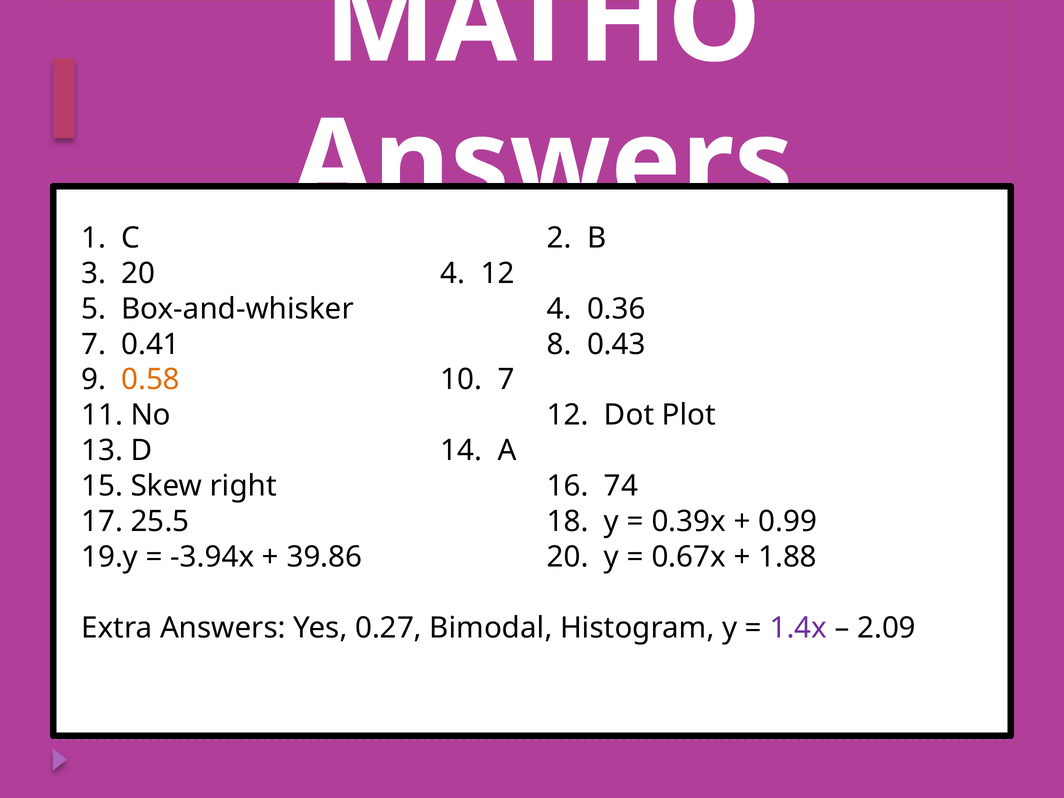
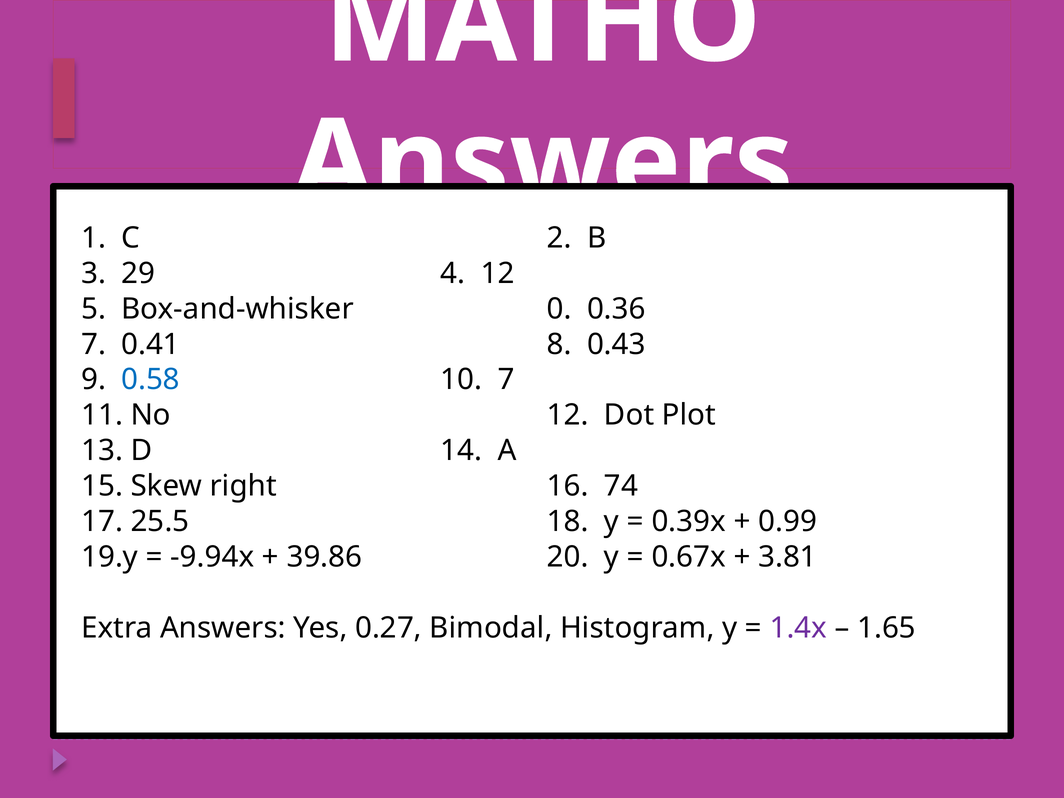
20: 20 -> 29 (138, 273)
Box-and-whisker 4: 4 -> 0 (559, 309)
0.58 colour: orange -> blue (151, 380)
-3.94x: -3.94x -> -9.94x (212, 557)
1.88: 1.88 -> 3.81 (788, 557)
2.09: 2.09 -> 1.65 (887, 628)
